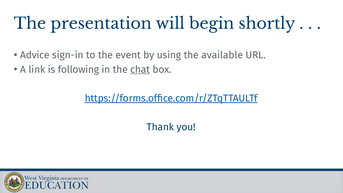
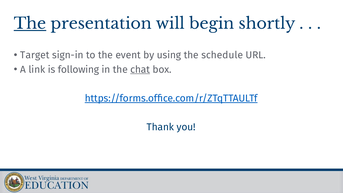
The underline: none -> present (30, 24)
Advice: Advice -> Target (35, 55)
available: available -> schedule (222, 55)
